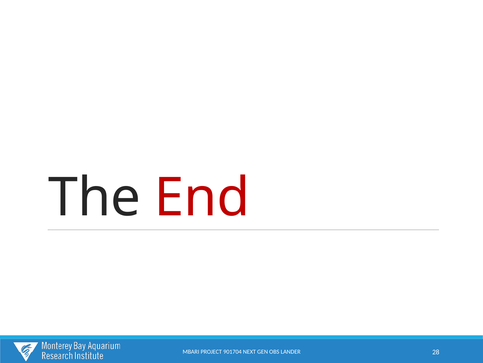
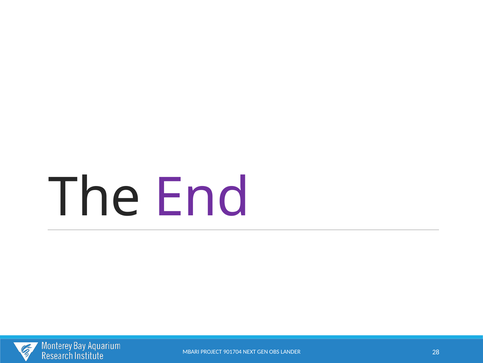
End colour: red -> purple (202, 197)
